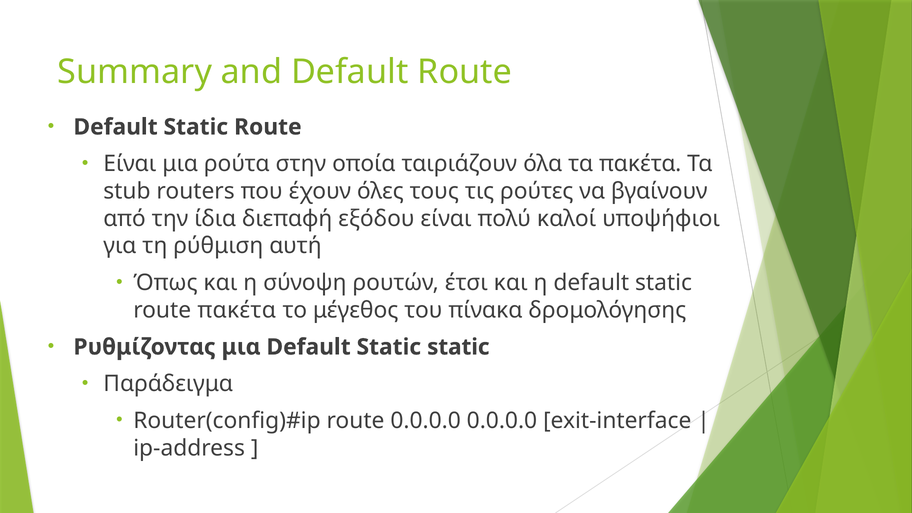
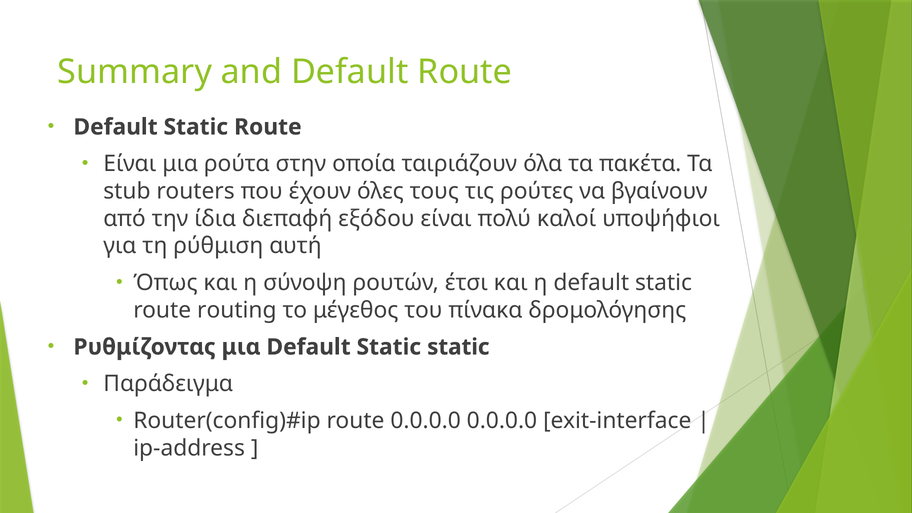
route πακέτα: πακέτα -> routing (237, 310)
